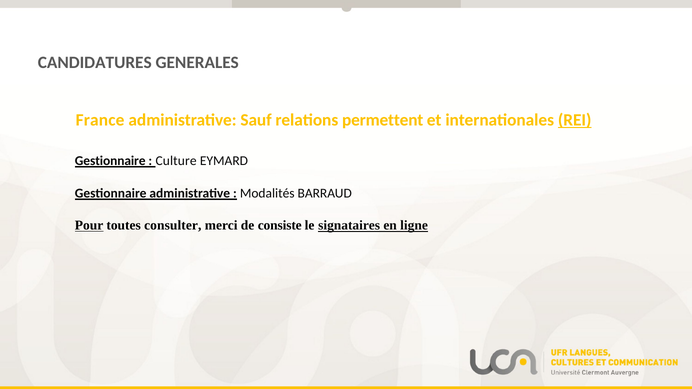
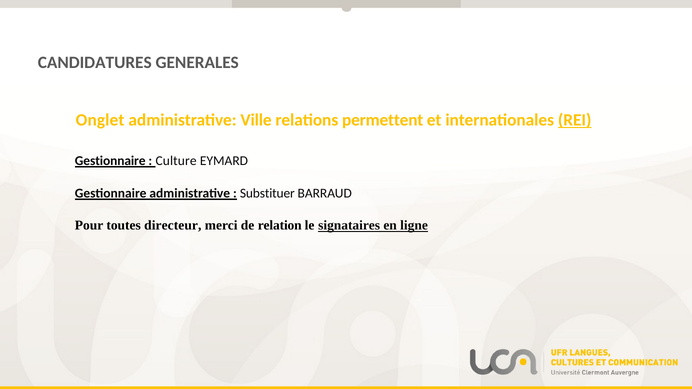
France: France -> Onglet (100, 120)
Sauf: Sauf -> Ville (256, 120)
Modalités: Modalités -> Substituer (267, 193)
Pour underline: present -> none (89, 226)
consulter: consulter -> directeur (173, 226)
consiste: consiste -> relation (280, 226)
